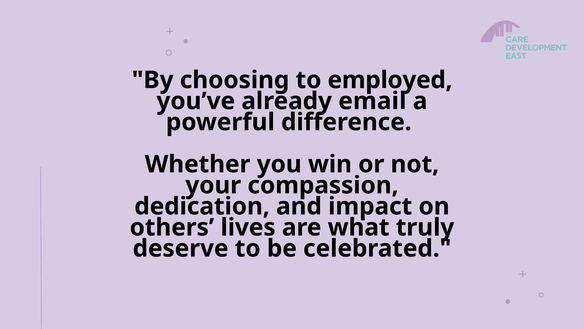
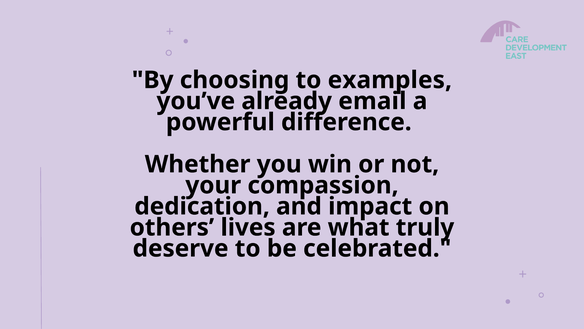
employed: employed -> examples (390, 80)
